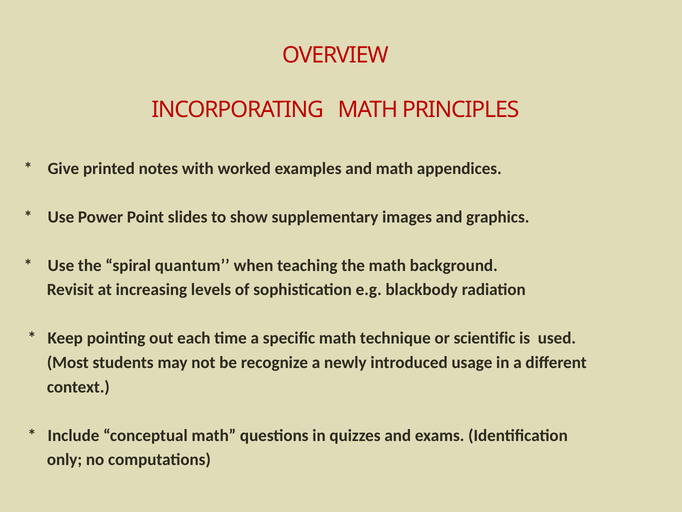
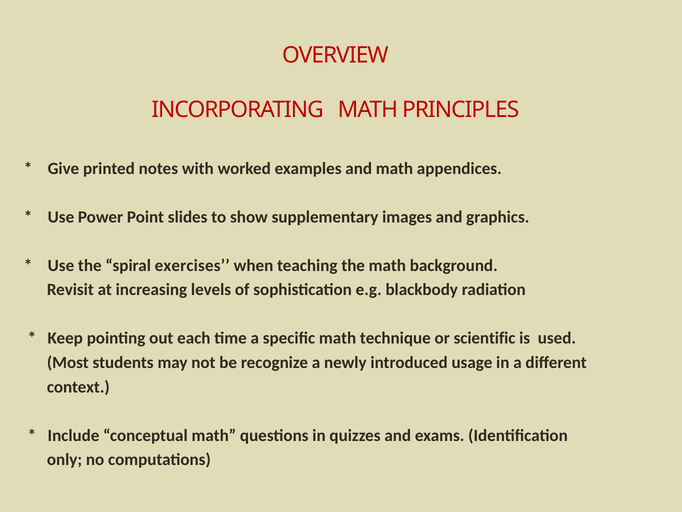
quantum: quantum -> exercises (192, 265)
